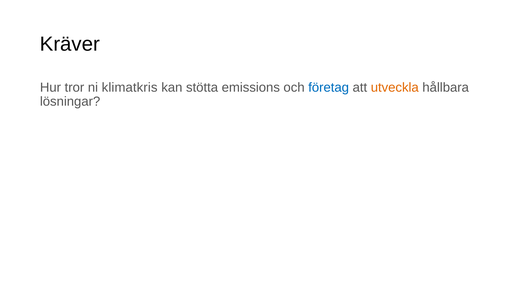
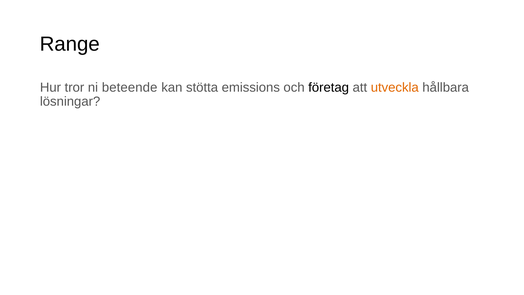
Kräver: Kräver -> Range (70, 44)
klimatkris: klimatkris -> beteende (130, 87)
företag colour: blue -> black (329, 87)
